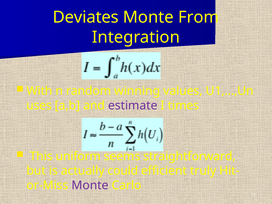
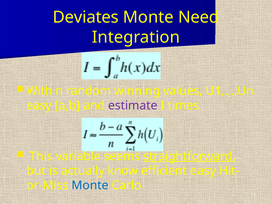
From: From -> Need (199, 17)
uses: uses -> easy (39, 105)
uniform: uniform -> variable (78, 156)
straightforward underline: none -> present (190, 156)
could: could -> know (123, 171)
efficient truly: truly -> easy (203, 171)
Monte colour: purple -> blue (90, 185)
